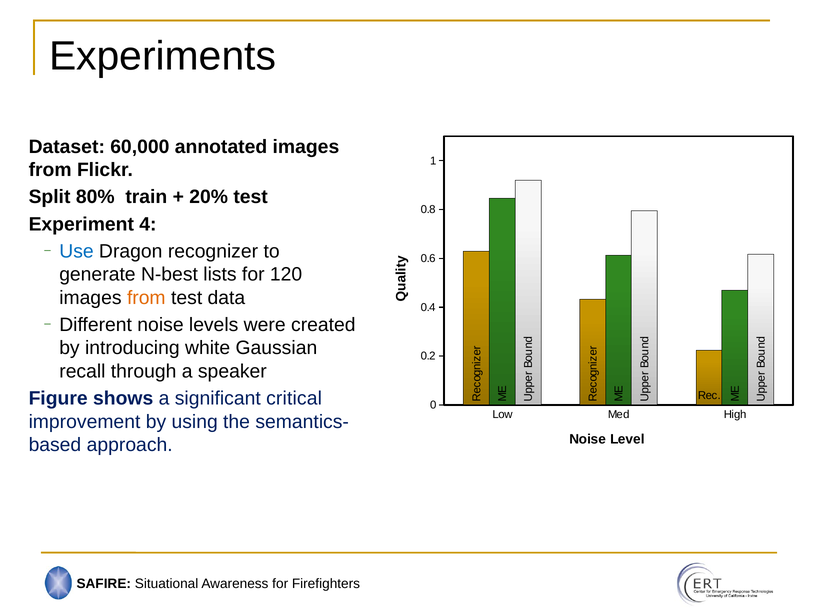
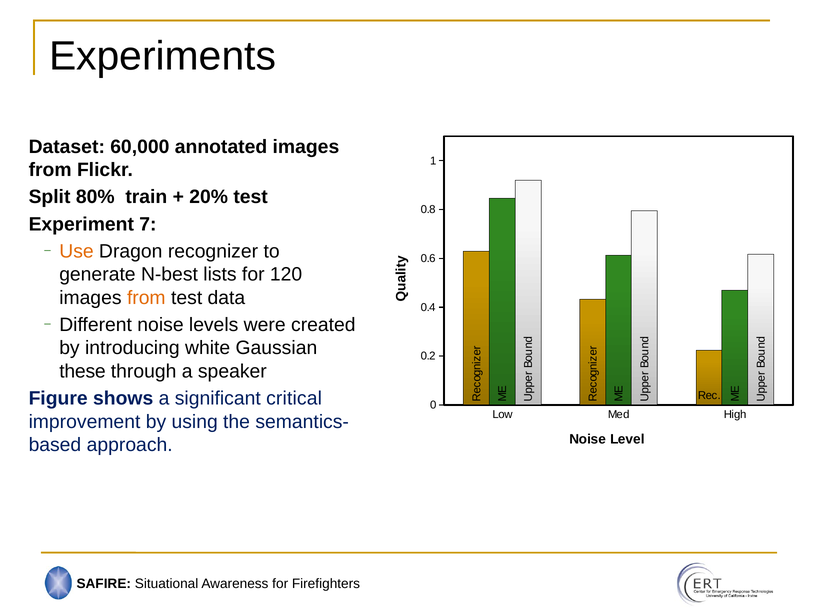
4: 4 -> 7 (148, 224)
Use colour: blue -> orange (76, 251)
recall: recall -> these (82, 371)
